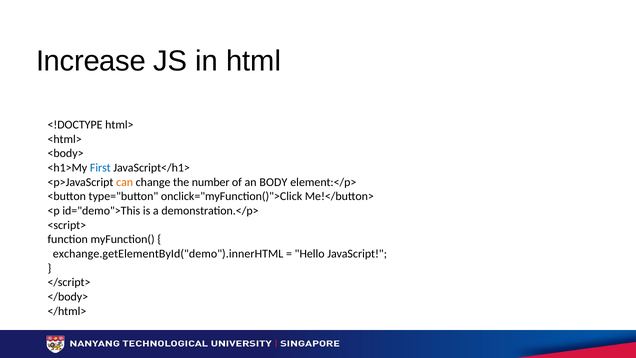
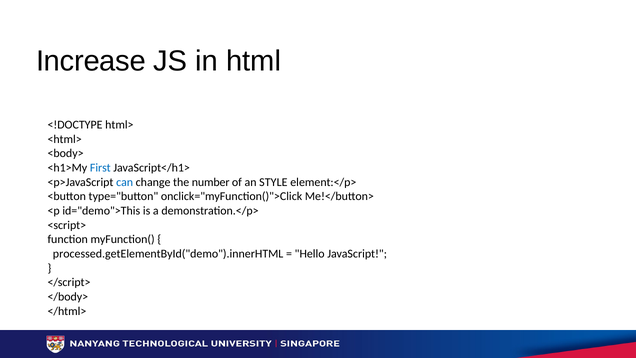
can colour: orange -> blue (125, 182)
BODY: BODY -> STYLE (273, 182)
exchange.getElementById("demo").innerHTML: exchange.getElementById("demo").innerHTML -> processed.getElementById("demo").innerHTML (168, 254)
